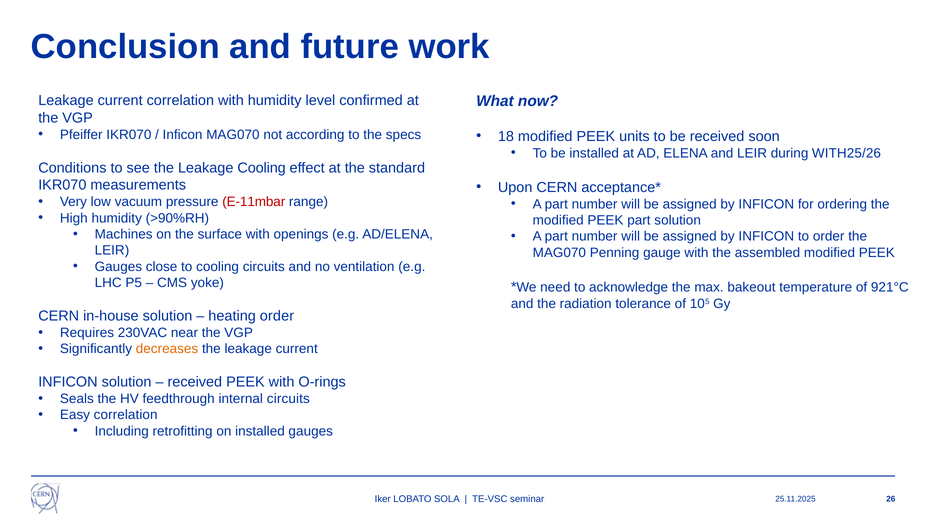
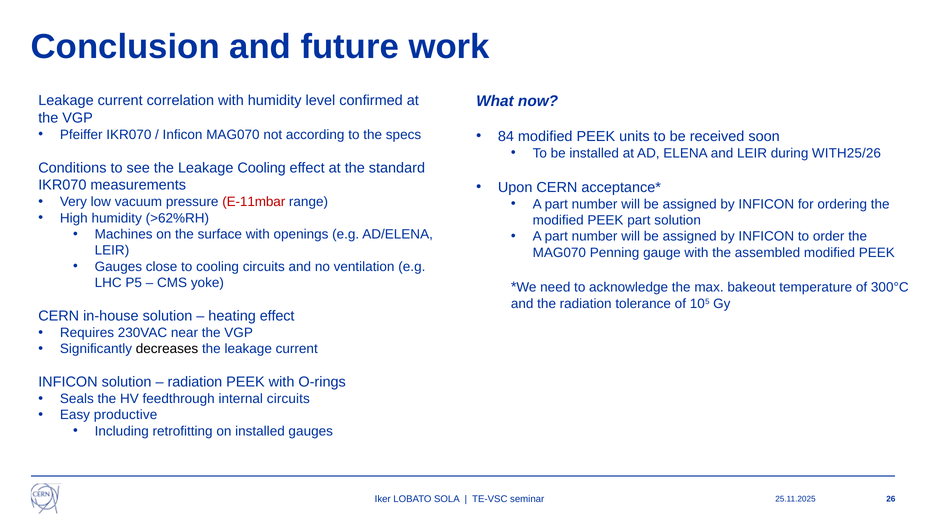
18: 18 -> 84 (506, 136)
>90%RH: >90%RH -> >62%RH (177, 218)
921°C: 921°C -> 300°C (890, 287)
heating order: order -> effect (277, 316)
decreases colour: orange -> black (167, 349)
received: received -> radiation (195, 382)
Easy correlation: correlation -> productive (126, 415)
